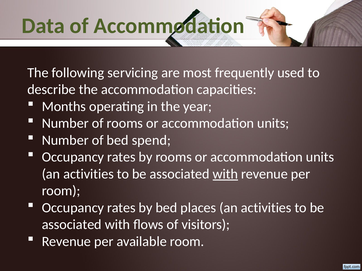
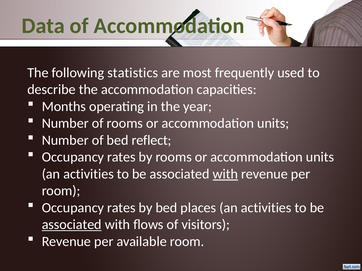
servicing: servicing -> statistics (133, 73)
spend: spend -> reflect (152, 140)
associated underline: none -> present (72, 225)
